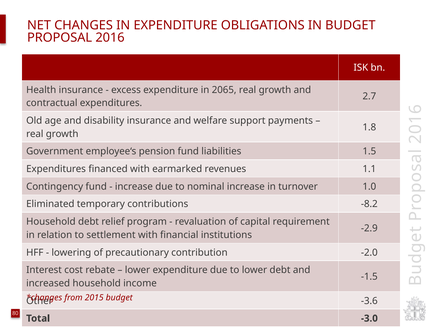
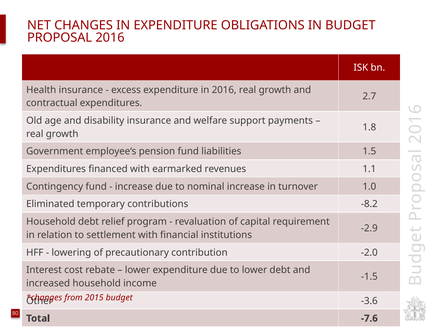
in 2065: 2065 -> 2016 (224, 90)
-3.0: -3.0 -> -7.6 (369, 318)
